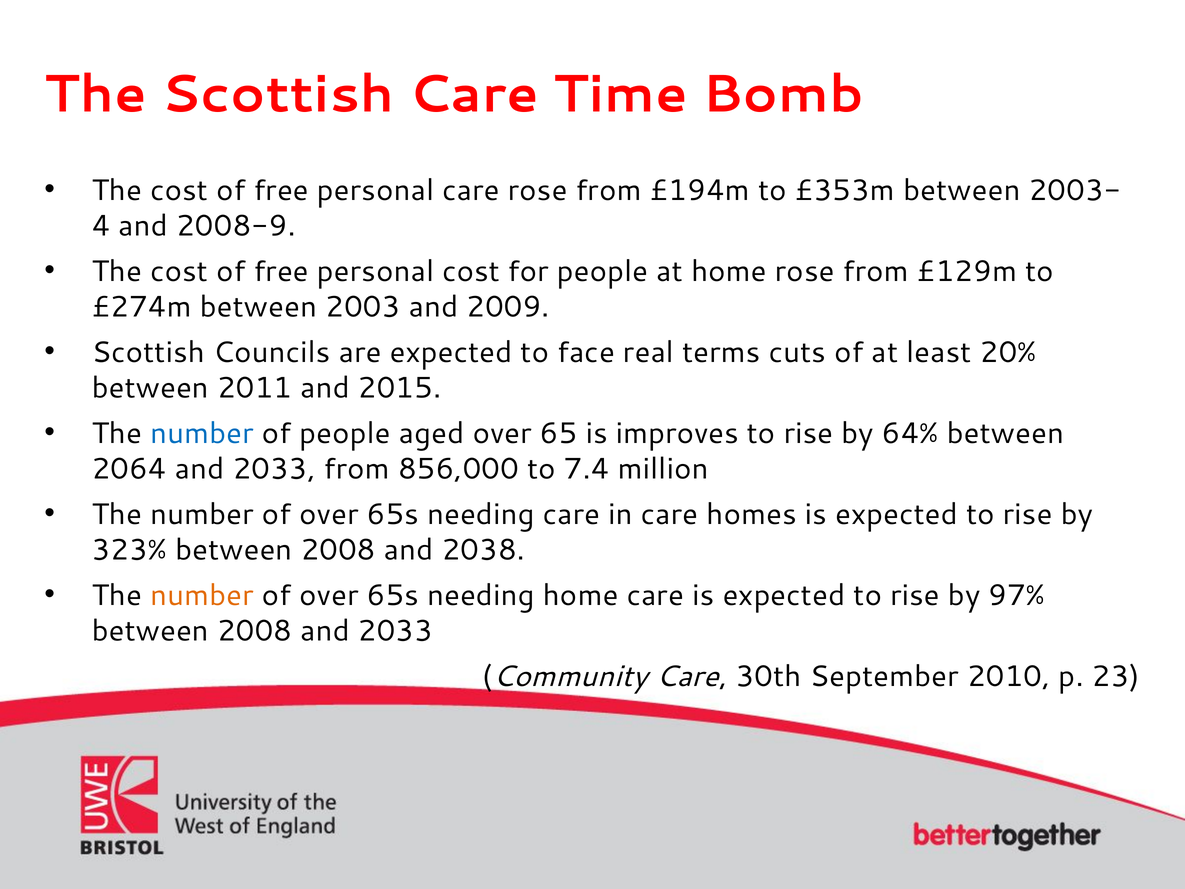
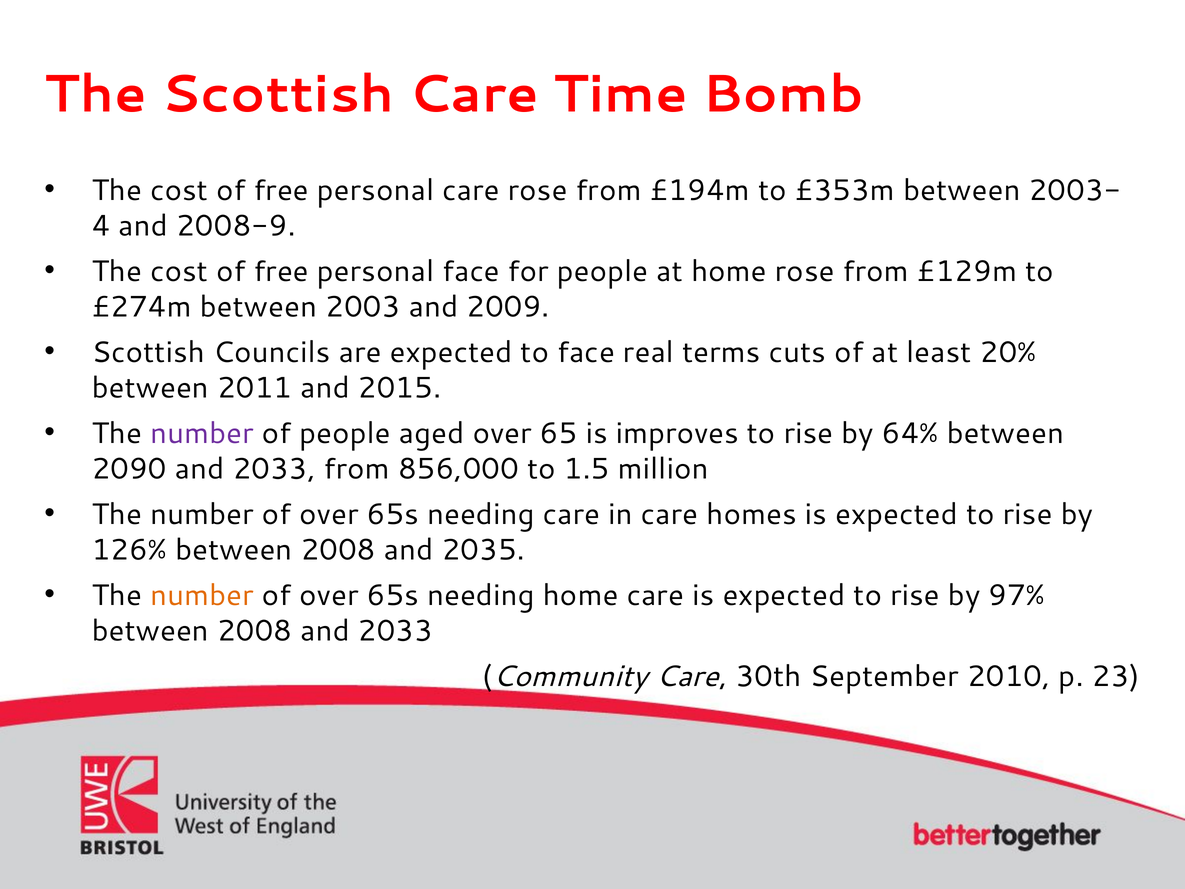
personal cost: cost -> face (471, 271)
number colour: blue -> purple (202, 433)
2064: 2064 -> 2090 (129, 469)
7.4: 7.4 -> 1.5 (587, 469)
323%: 323% -> 126% (129, 550)
2038: 2038 -> 2035 (483, 550)
